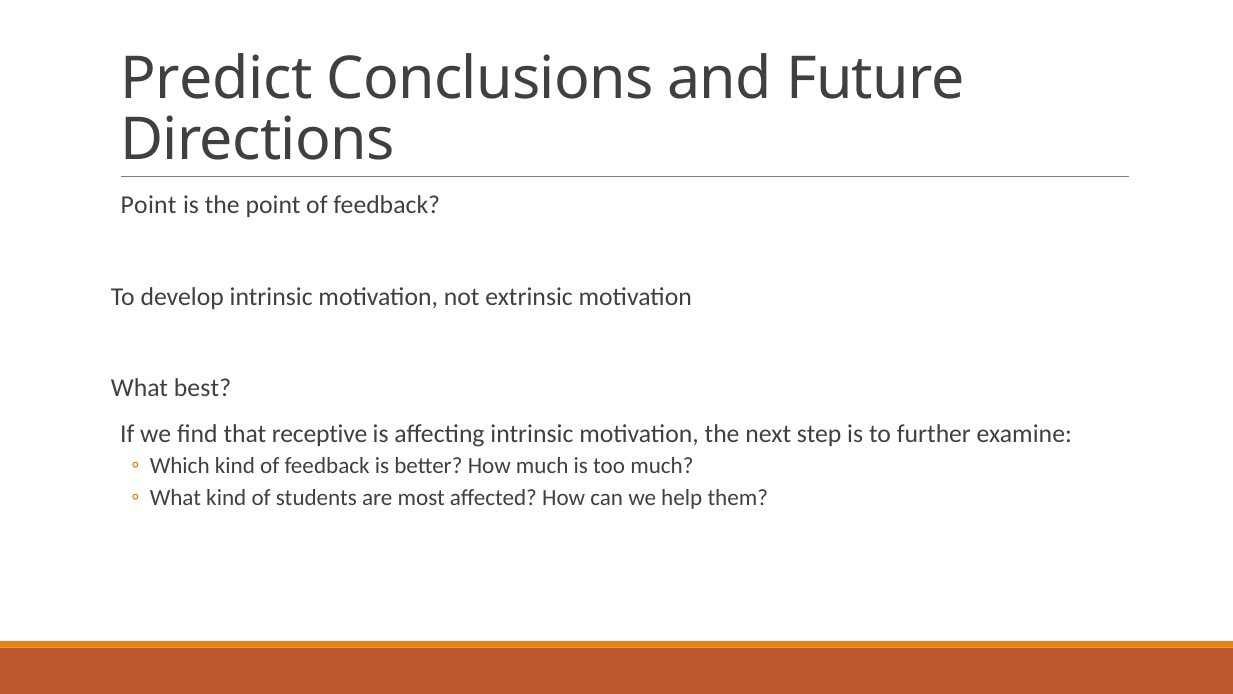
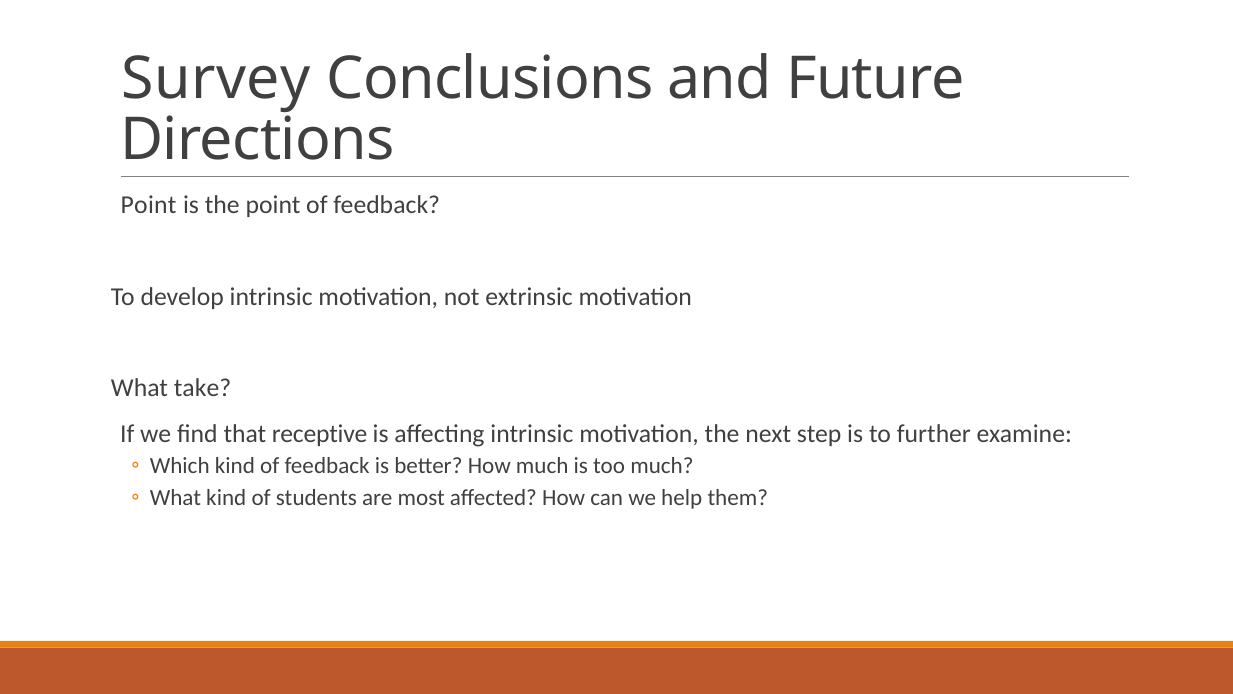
Predict: Predict -> Survey (216, 79)
best: best -> take (203, 388)
